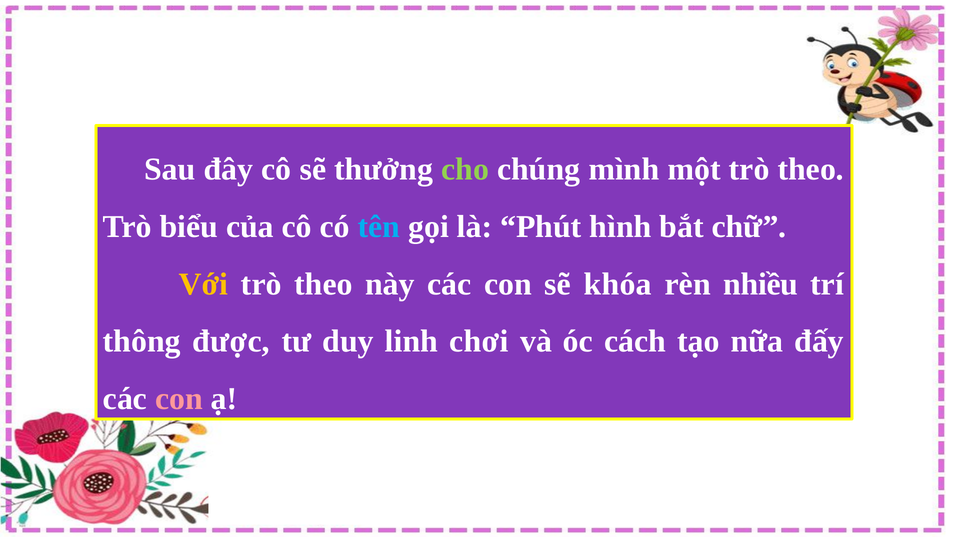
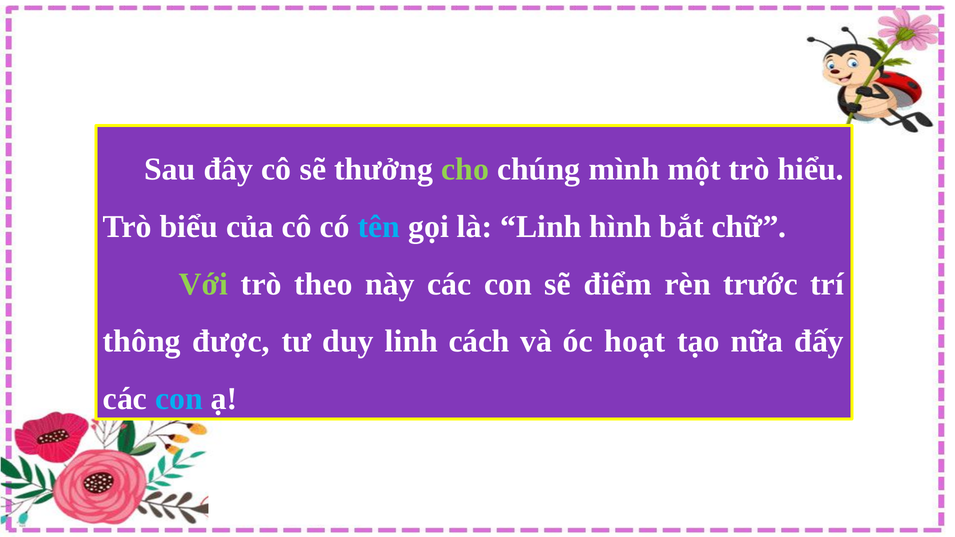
một trò theo: theo -> hiểu (811, 170)
là Phút: Phút -> Linh (541, 227)
Với colour: yellow -> light green (204, 284)
khóa: khóa -> điểm (618, 284)
nhiều: nhiều -> trước (761, 284)
chơi: chơi -> cách (479, 341)
cách: cách -> hoạt (635, 341)
con colour: pink -> light blue (179, 399)
